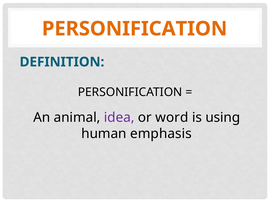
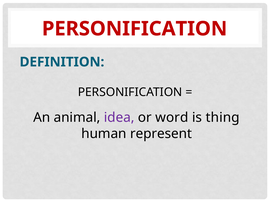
PERSONIFICATION colour: orange -> red (135, 29)
using: using -> thing (223, 118)
emphasis: emphasis -> represent (161, 134)
